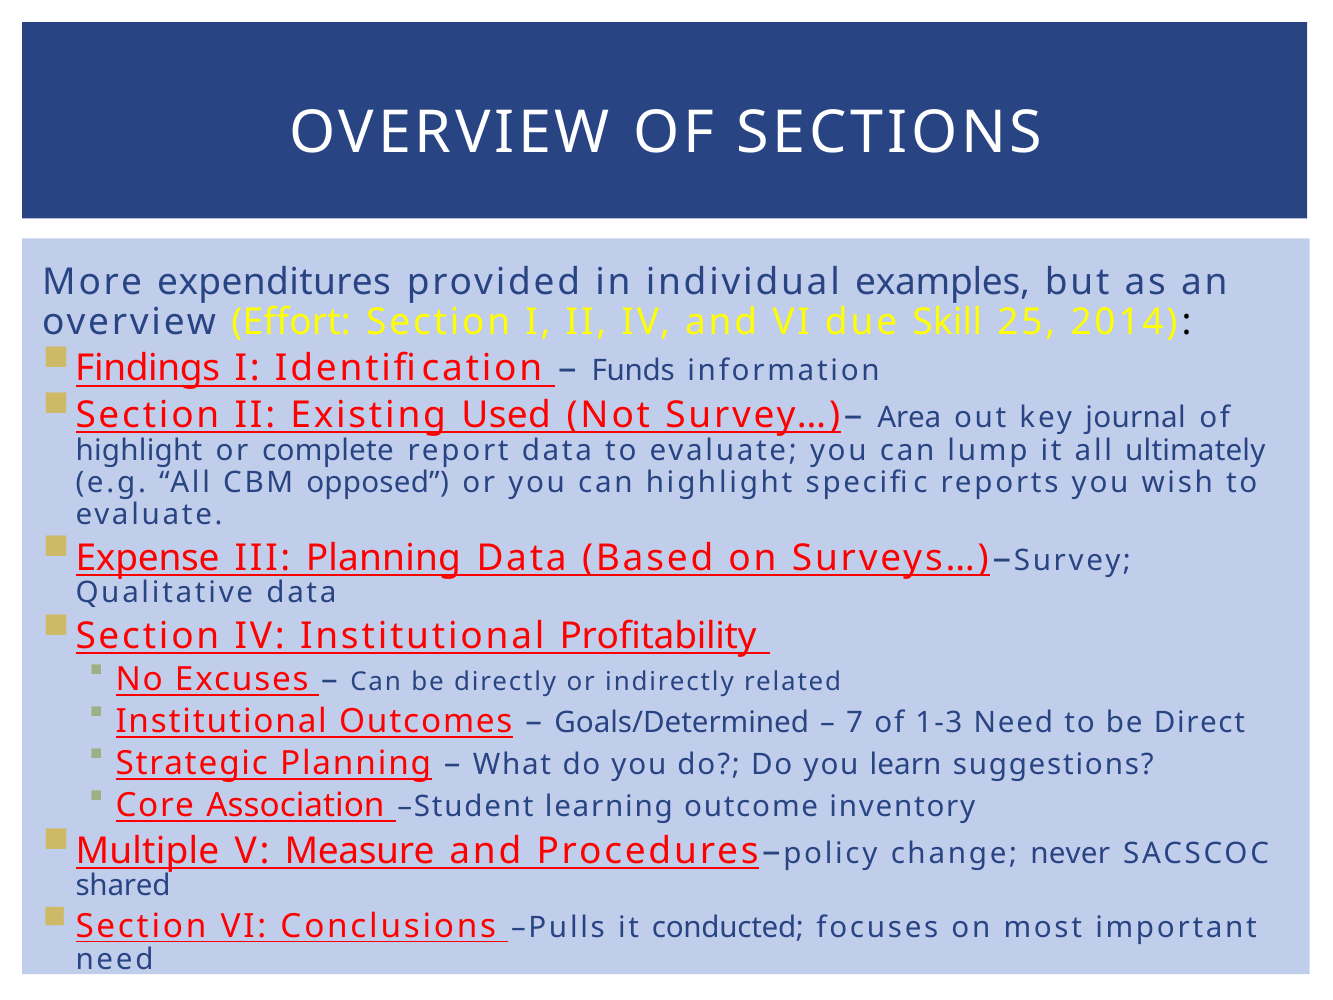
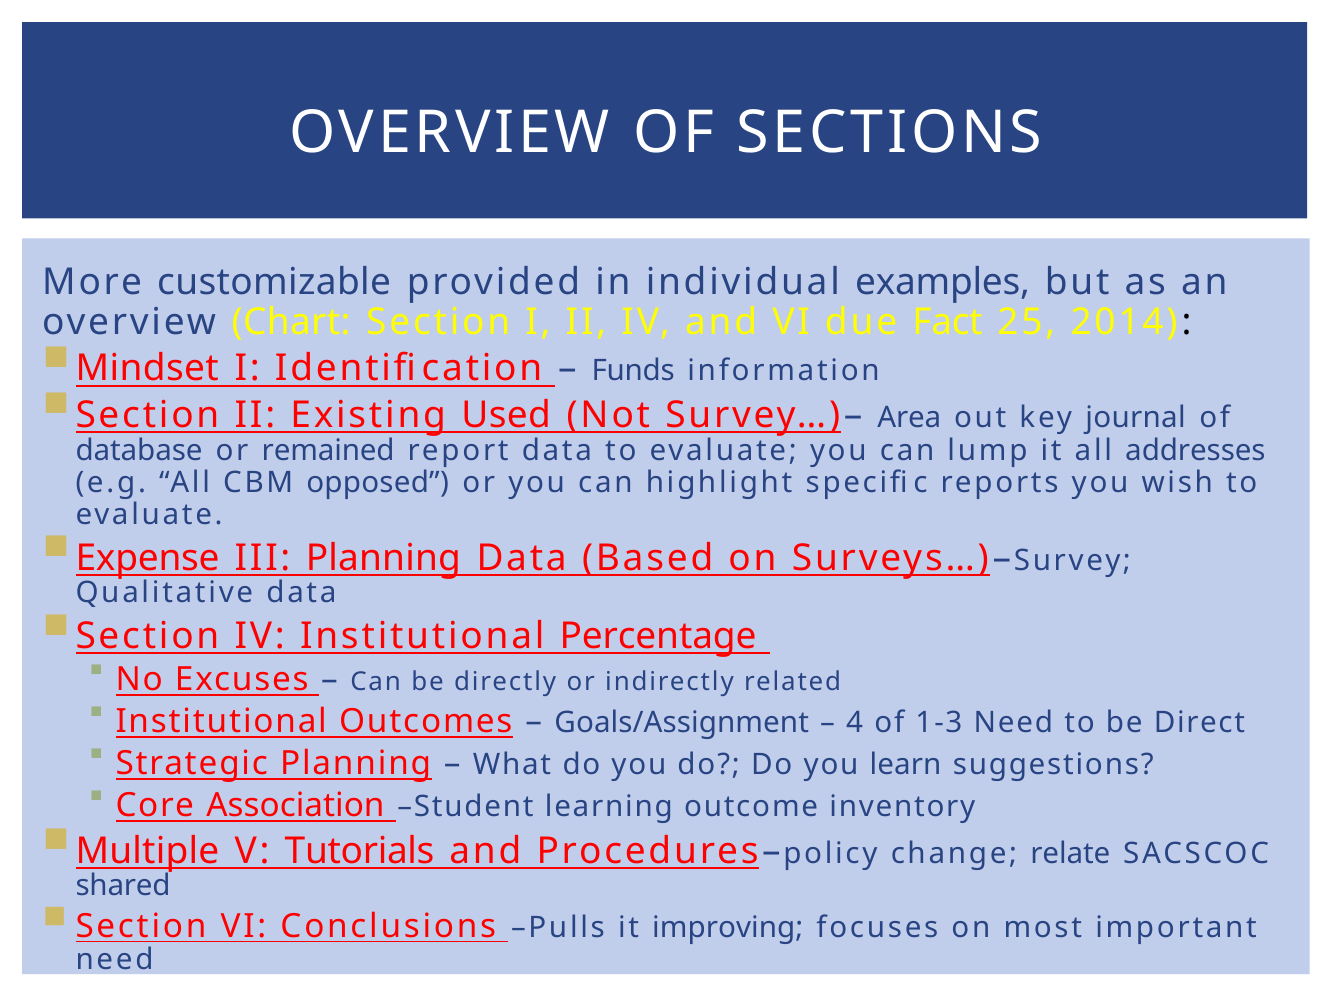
expenditures: expenditures -> customizable (274, 282)
Effort: Effort -> Chart (291, 322)
Skill: Skill -> Fact (948, 322)
Findings: Findings -> Mindset (147, 369)
highlight: highlight -> database (139, 450)
complete: complete -> remained (328, 450)
ultimately: ultimately -> addresses (1195, 450)
Profitability: Profitability -> Percentage (658, 636)
Goals/Determined: Goals/Determined -> Goals/Assignment (682, 723)
7: 7 -> 4 (855, 723)
Measure: Measure -> Tutorials (360, 851)
never: never -> relate (1070, 853)
conducted: conducted -> improving (728, 928)
